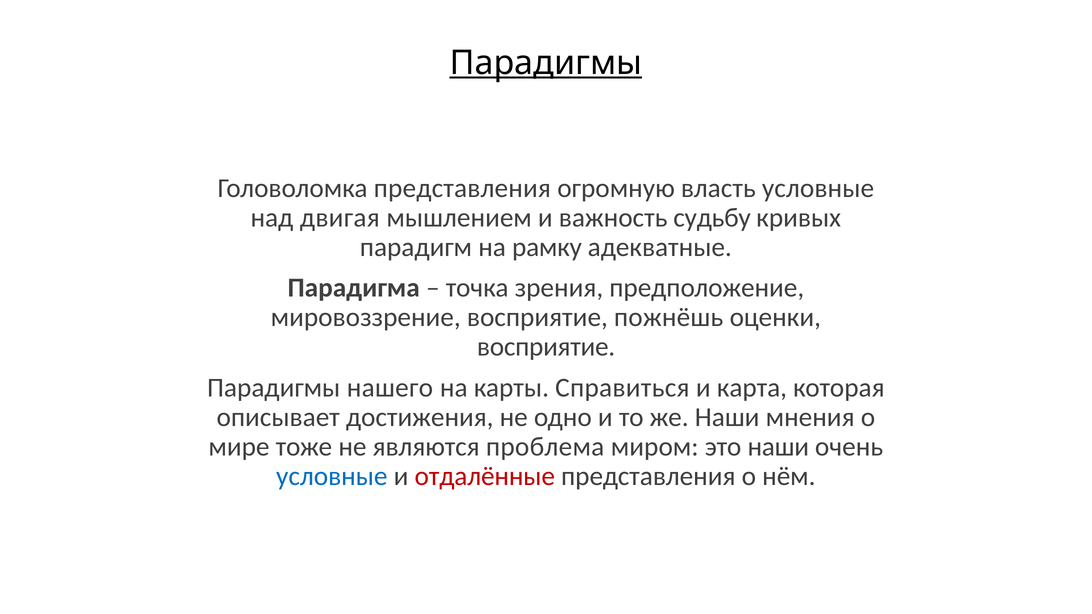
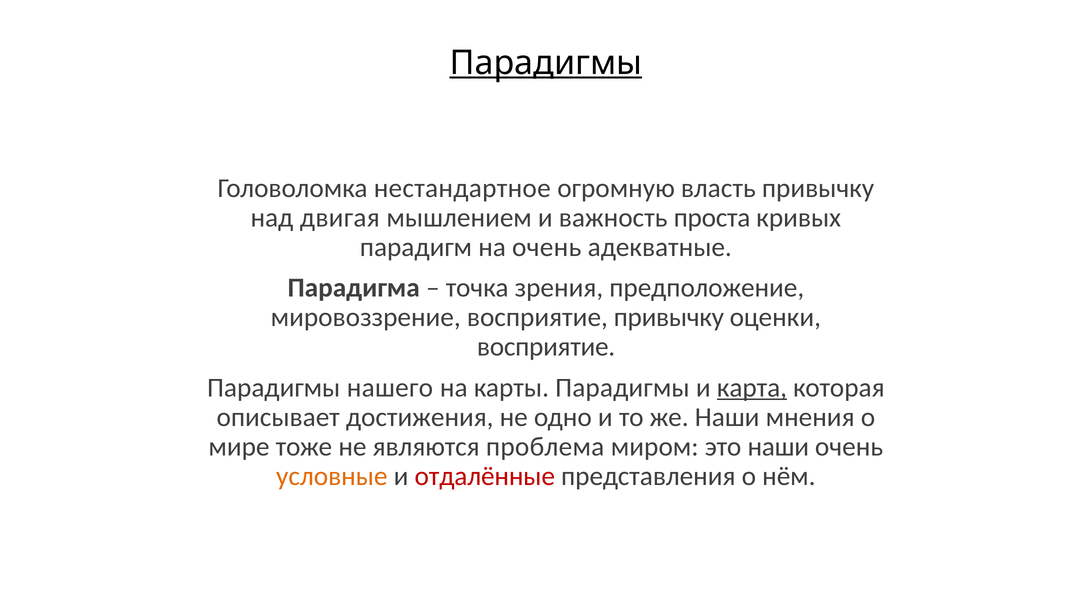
Головоломка представления: представления -> нестандартное (462, 188)
власть условные: условные -> привычку (818, 188)
судьбу: судьбу -> проста (712, 218)
на рамку: рамку -> очень (547, 247)
восприятие пожнёшь: пожнёшь -> привычку (669, 318)
карты Справиться: Справиться -> Парадигмы (622, 388)
карта underline: none -> present (752, 388)
условные colour: blue -> orange (332, 476)
